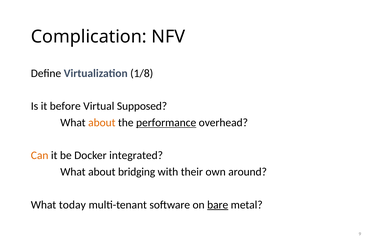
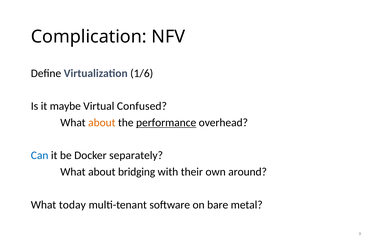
1/8: 1/8 -> 1/6 (142, 73)
before: before -> maybe (65, 106)
Supposed: Supposed -> Confused (142, 106)
Can colour: orange -> blue (40, 155)
integrated: integrated -> separately (136, 155)
bare underline: present -> none (218, 205)
